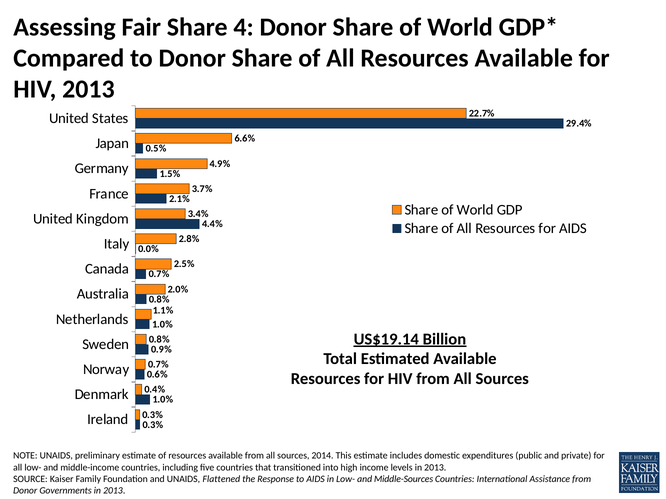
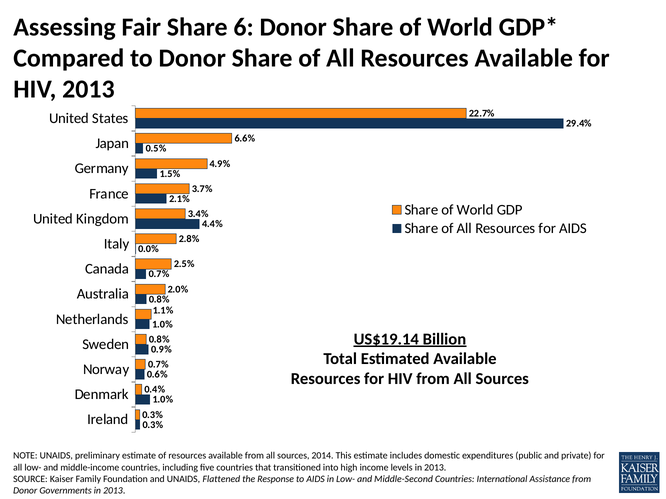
4: 4 -> 6 (244, 27)
Middle-Sources: Middle-Sources -> Middle-Second (404, 479)
